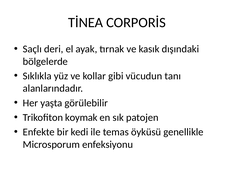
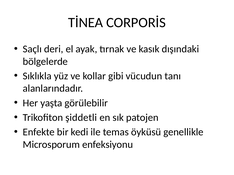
koymak: koymak -> şiddetli (81, 118)
